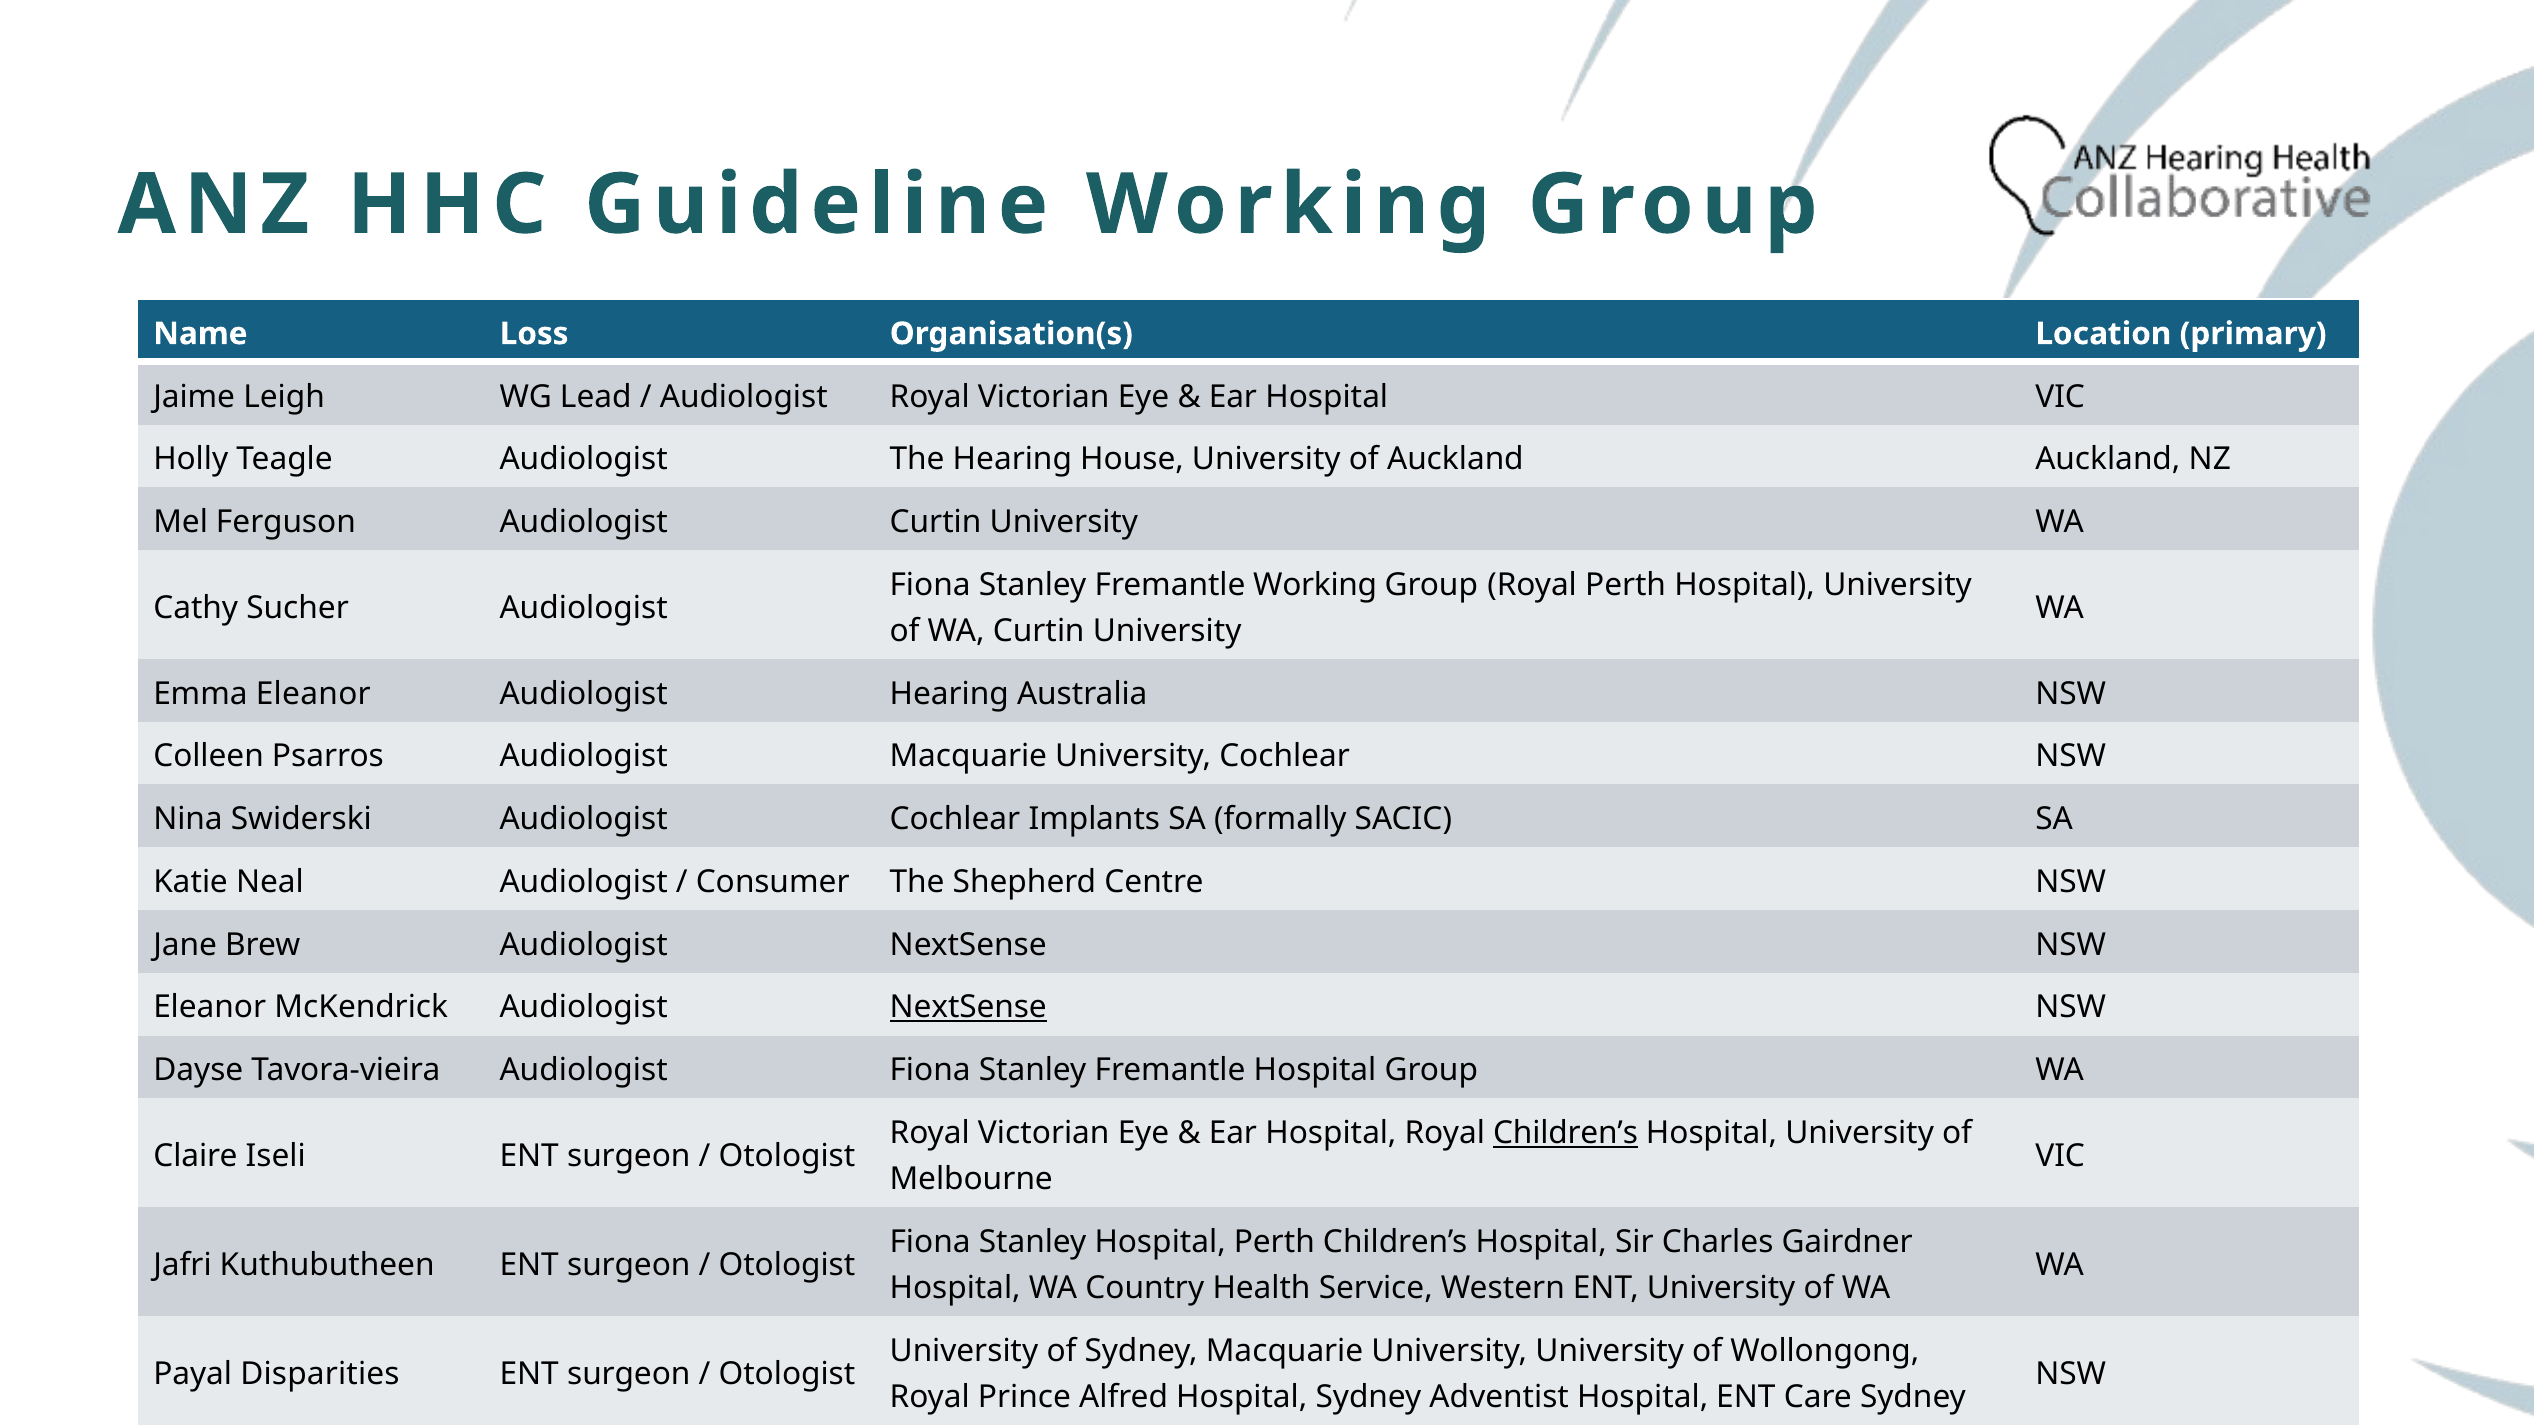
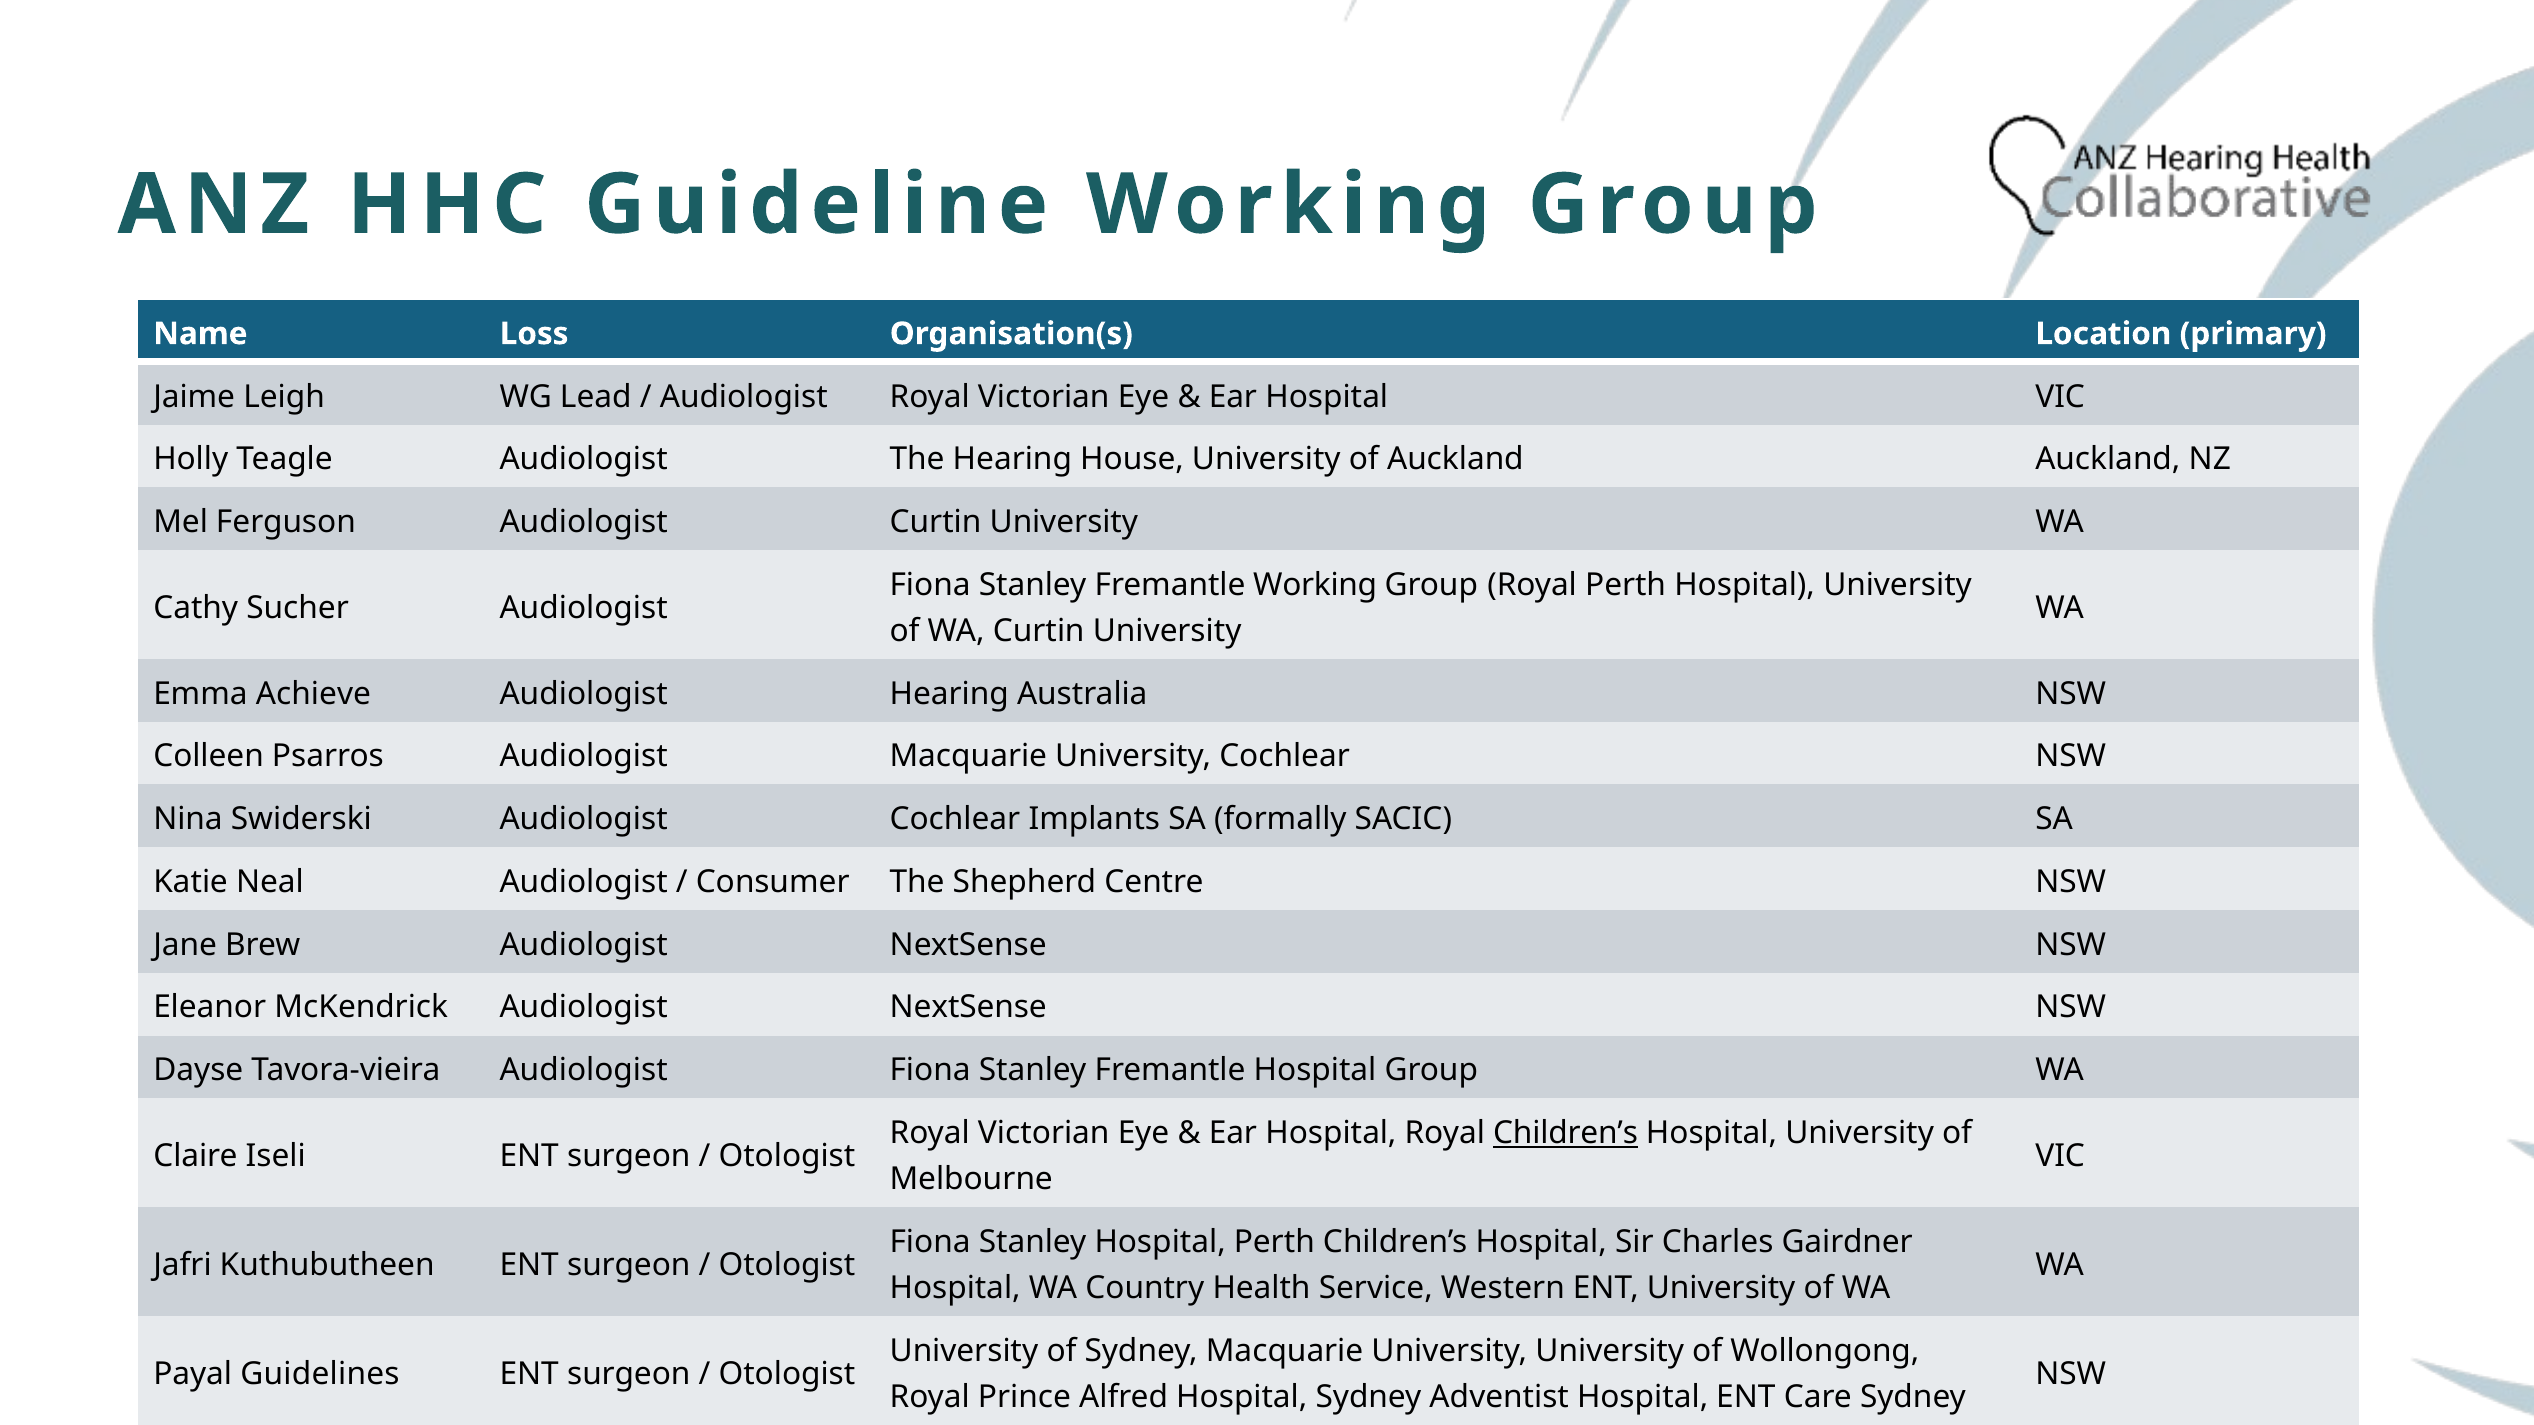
Emma Eleanor: Eleanor -> Achieve (313, 694)
NextSense underline: present -> none (968, 1008)
Disparities: Disparities -> Guidelines (320, 1374)
